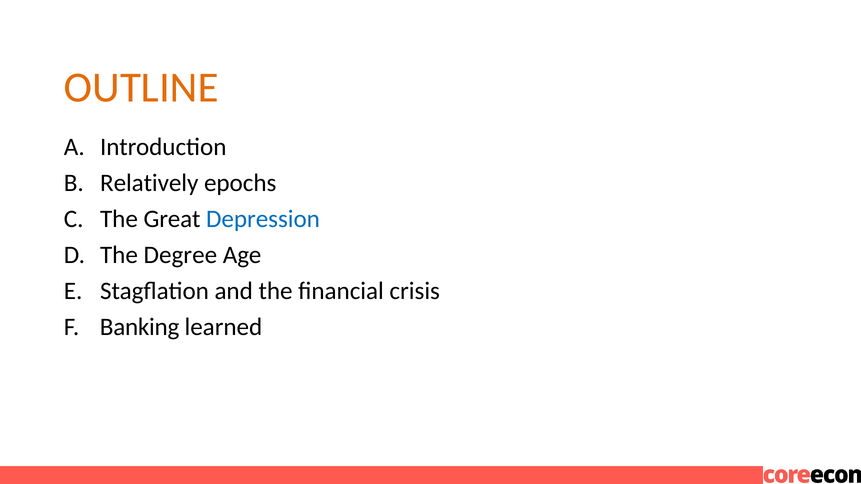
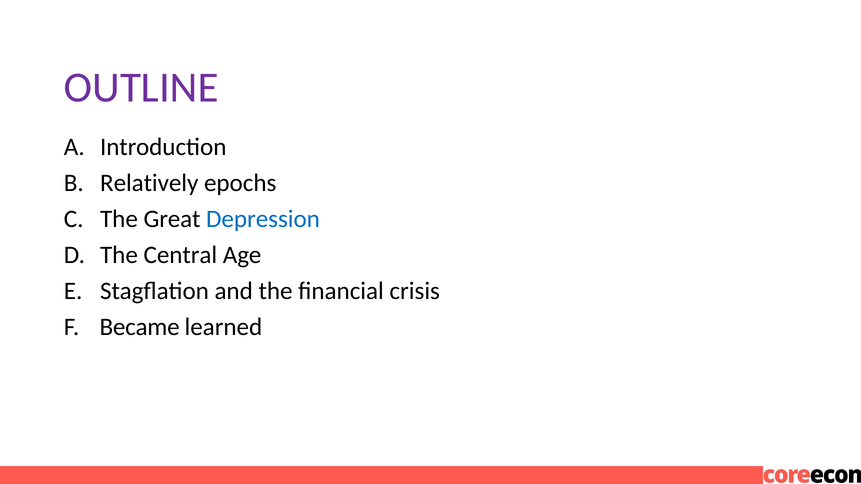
OUTLINE colour: orange -> purple (141, 88)
Degree: Degree -> Central (180, 255)
Banking: Banking -> Became (140, 327)
